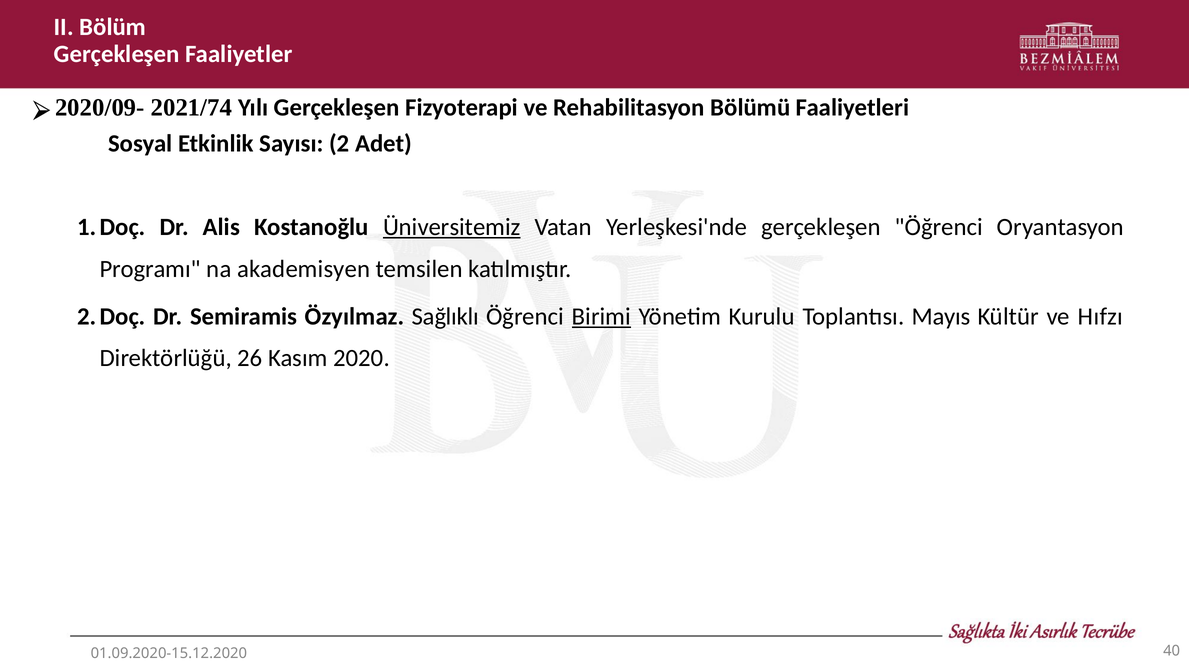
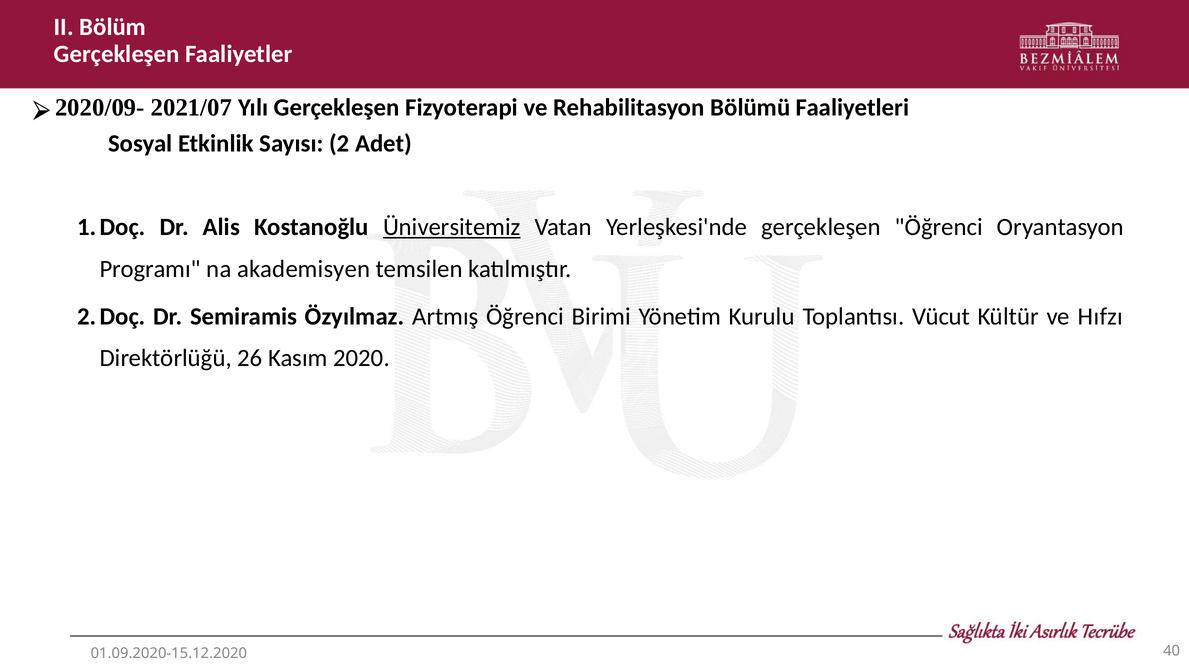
2021/74: 2021/74 -> 2021/07 (191, 108)
Sağlıklı: Sağlıklı -> Artmış (445, 317)
Birimi underline: present -> none (601, 317)
Mayıs: Mayıs -> Vücut (941, 317)
